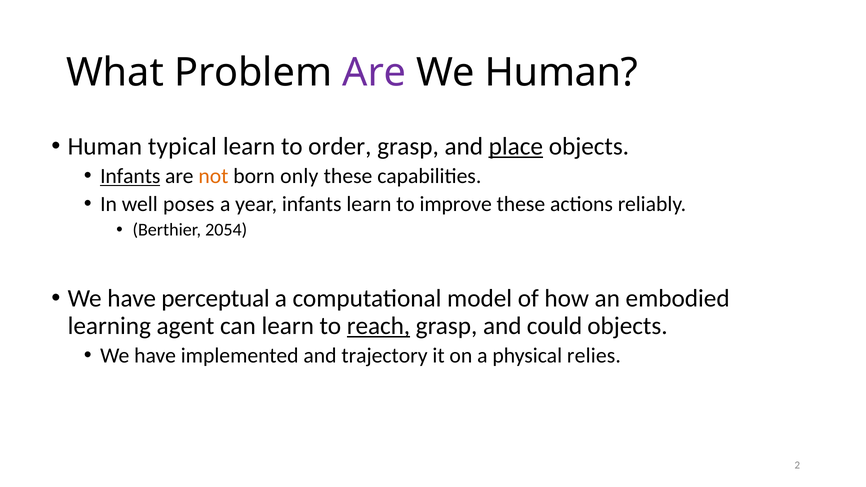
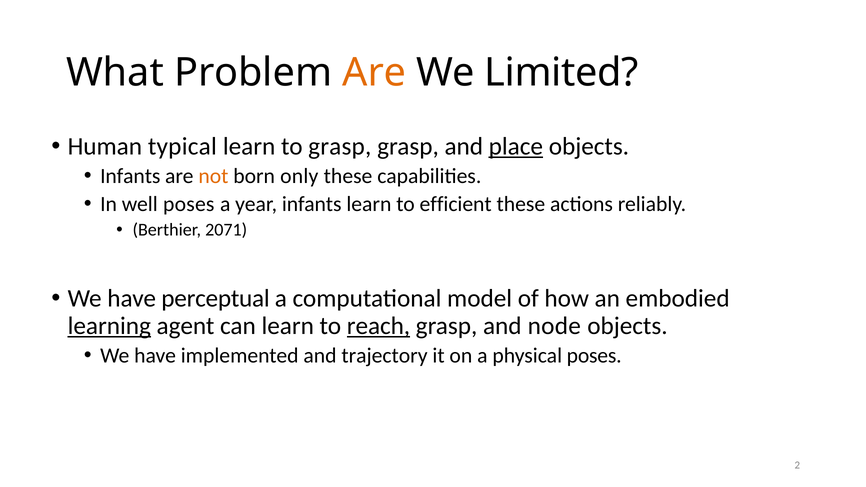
Are colour: purple -> orange (374, 73)
We Human: Human -> Limited (561, 73)
to order: order -> grasp (340, 146)
Infants underline: present -> none (130, 176)
improve: improve -> efficient (456, 204)
2054: 2054 -> 2071 (226, 230)
learning underline: none -> present (109, 326)
could: could -> node (554, 326)
physical relies: relies -> poses (594, 356)
